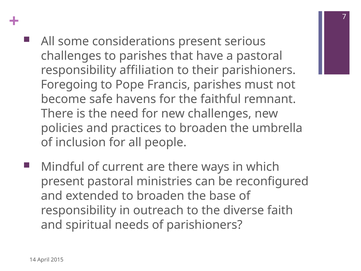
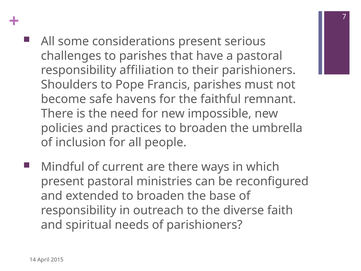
Foregoing: Foregoing -> Shoulders (69, 85)
new challenges: challenges -> impossible (220, 114)
